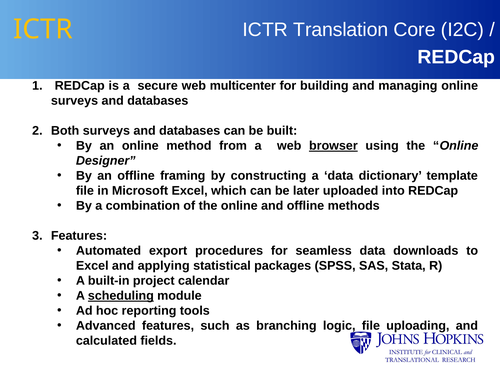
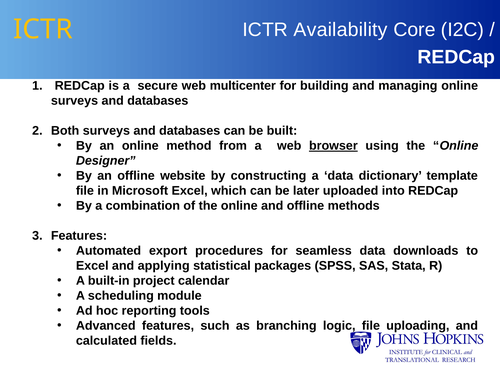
Translation: Translation -> Availability (341, 30)
framing: framing -> website (183, 176)
scheduling underline: present -> none (121, 296)
